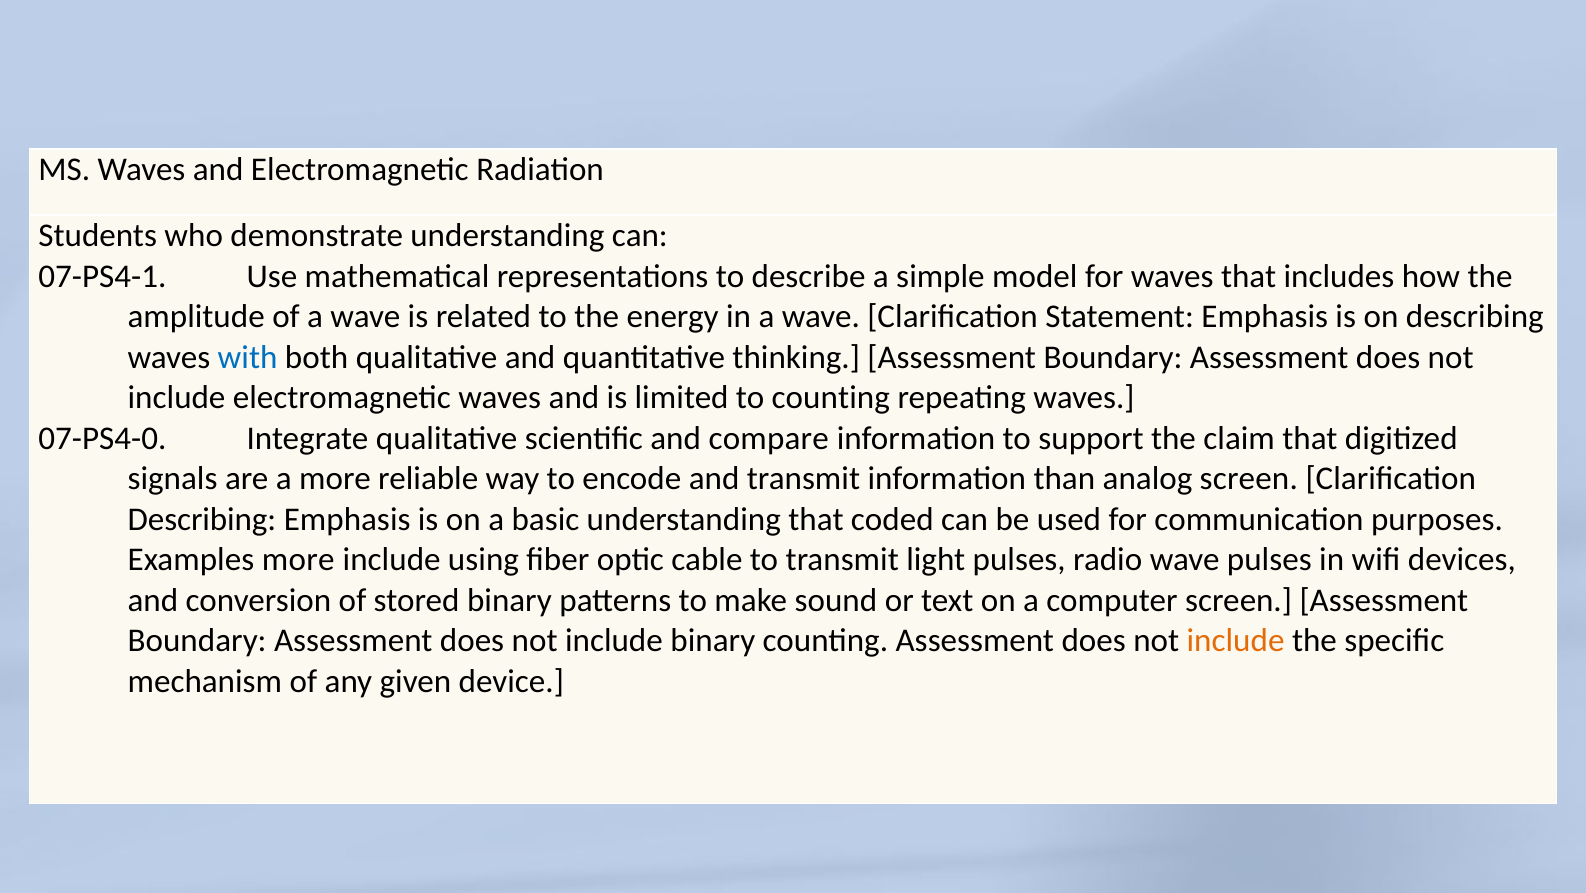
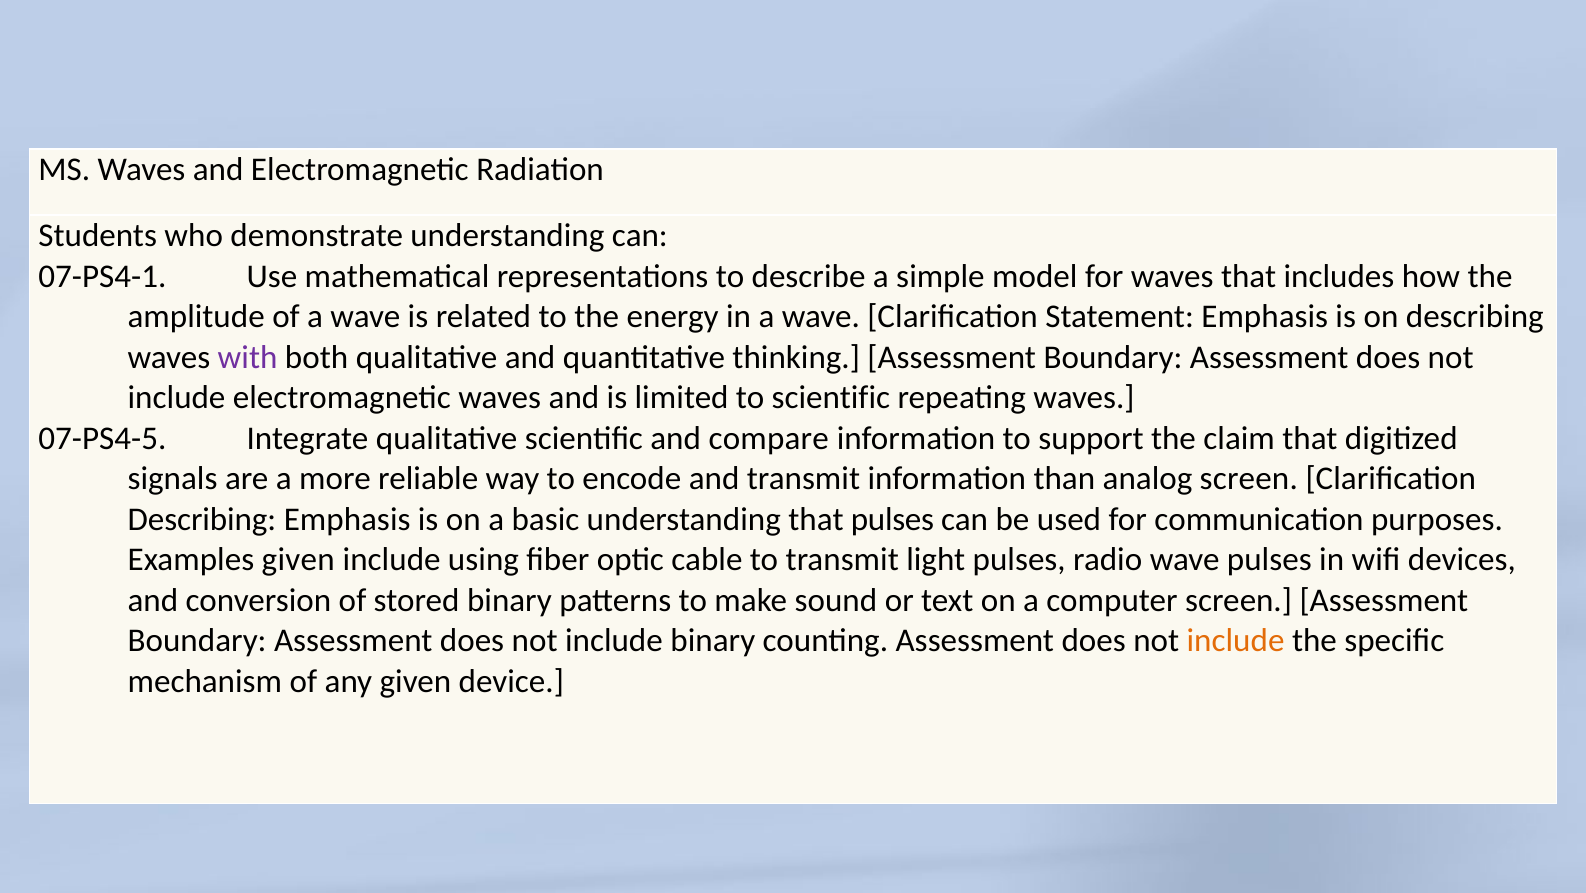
with colour: blue -> purple (248, 357)
to counting: counting -> scientific (831, 397)
07-PS4-0: 07-PS4-0 -> 07-PS4-5 (102, 438)
that coded: coded -> pulses (892, 519)
Examples more: more -> given (298, 559)
